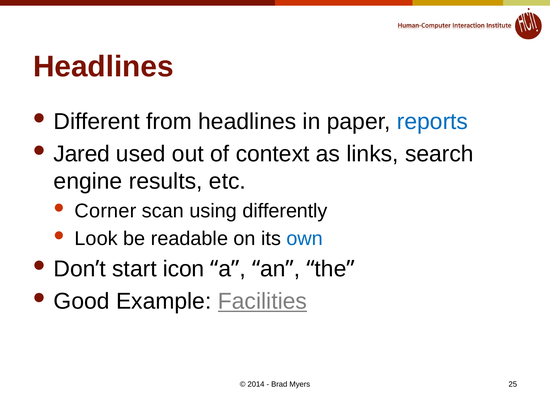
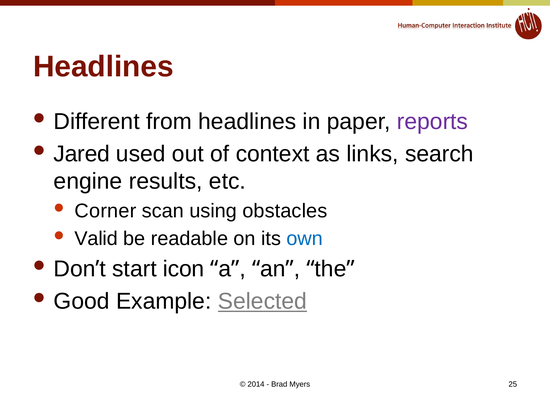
reports colour: blue -> purple (432, 122)
differently: differently -> obstacles (285, 211)
Look: Look -> Valid (96, 238)
Facilities: Facilities -> Selected (262, 301)
